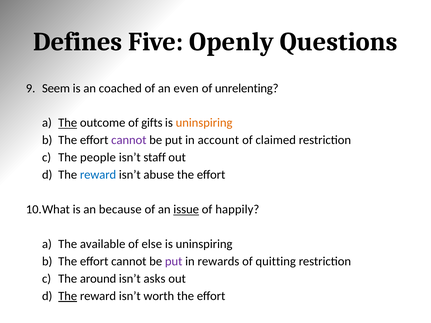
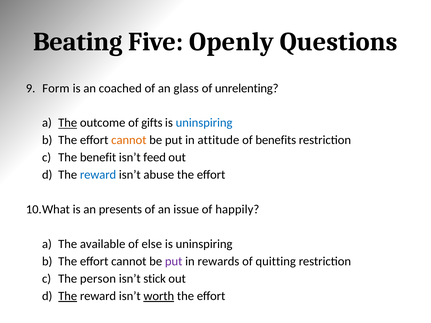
Defines: Defines -> Beating (78, 42)
Seem: Seem -> Form (56, 88)
even: even -> glass (186, 88)
uninspiring colour: orange -> blue (204, 123)
cannot colour: purple -> orange (129, 140)
account: account -> attitude (218, 140)
claimed: claimed -> benefits (276, 140)
people: people -> benefit (98, 158)
staff: staff -> feed (155, 158)
because: because -> presents (120, 210)
issue underline: present -> none (186, 210)
around: around -> person (98, 279)
asks: asks -> stick (155, 279)
worth underline: none -> present (159, 296)
